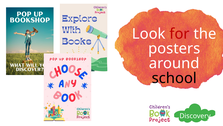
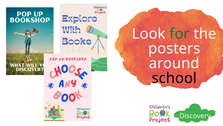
for colour: red -> green (180, 34)
